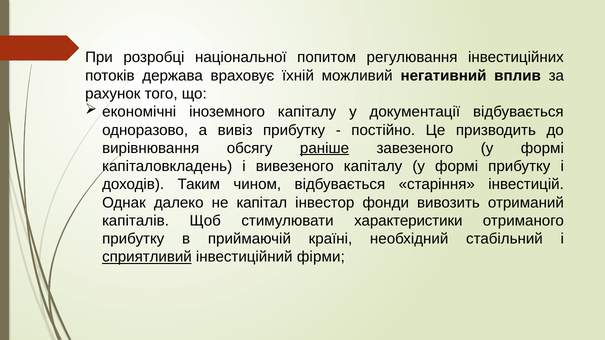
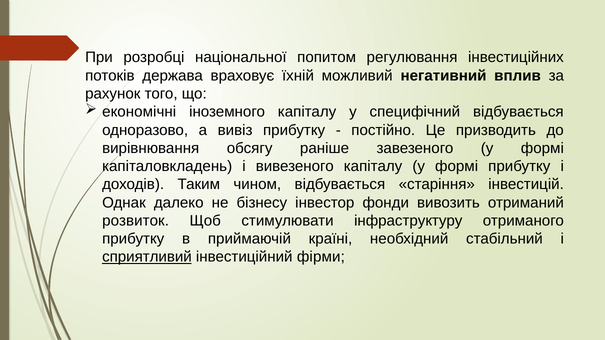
документації: документації -> специфічний (415, 112)
раніше underline: present -> none (325, 148)
капітал: капітал -> бізнесу (262, 203)
капіталів: капіталів -> розвиток (136, 221)
характеристики: характеристики -> інфраструктуру (408, 221)
